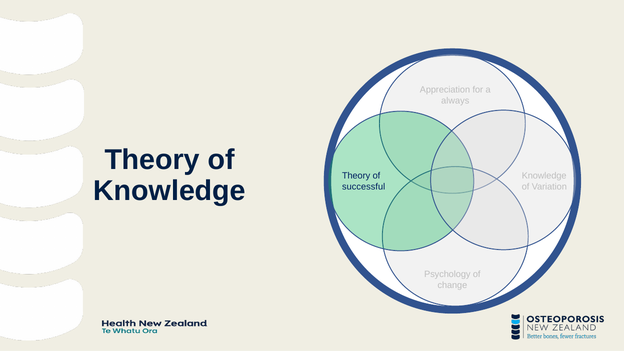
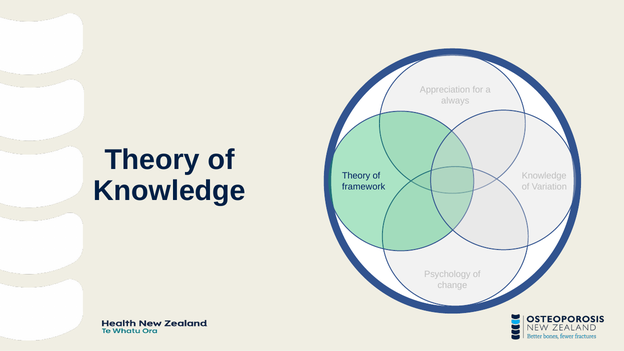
successful: successful -> framework (364, 187)
